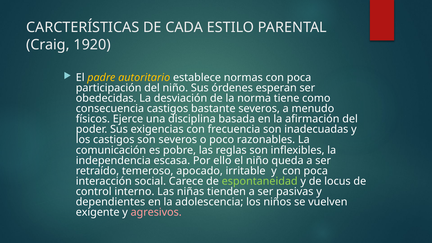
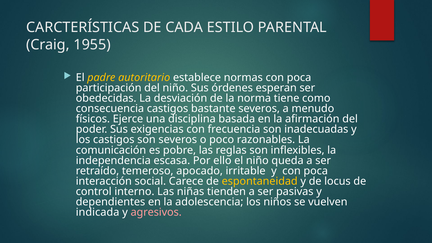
1920: 1920 -> 1955 (92, 45)
espontaneidad colour: light green -> yellow (260, 181)
exigente: exigente -> indicada (98, 212)
